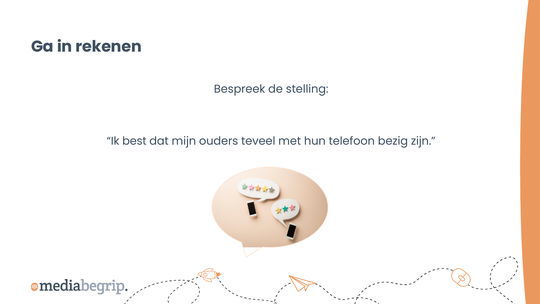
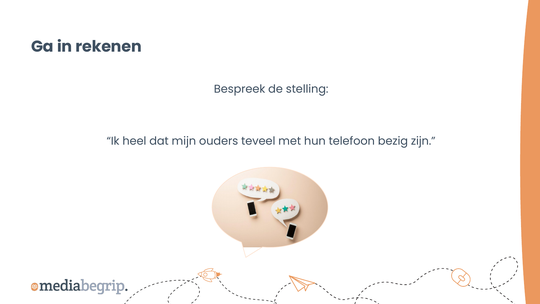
best: best -> heel (134, 141)
